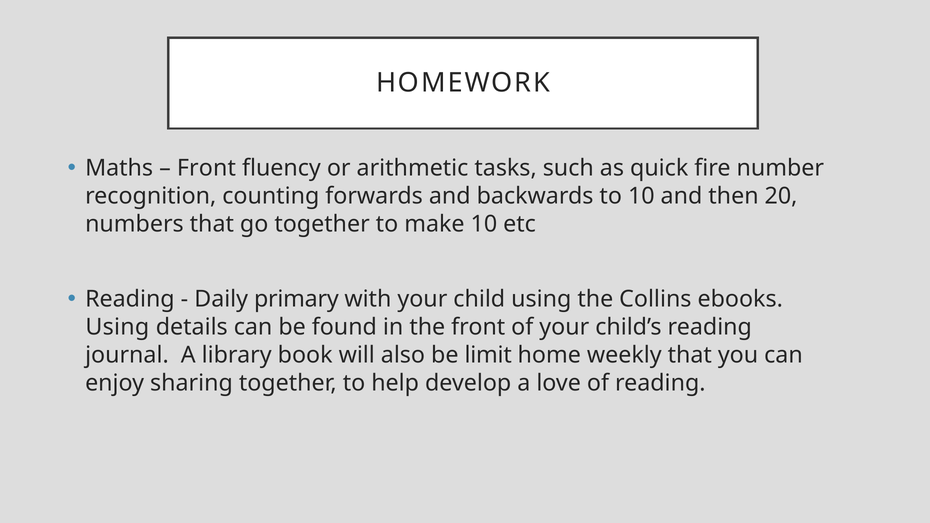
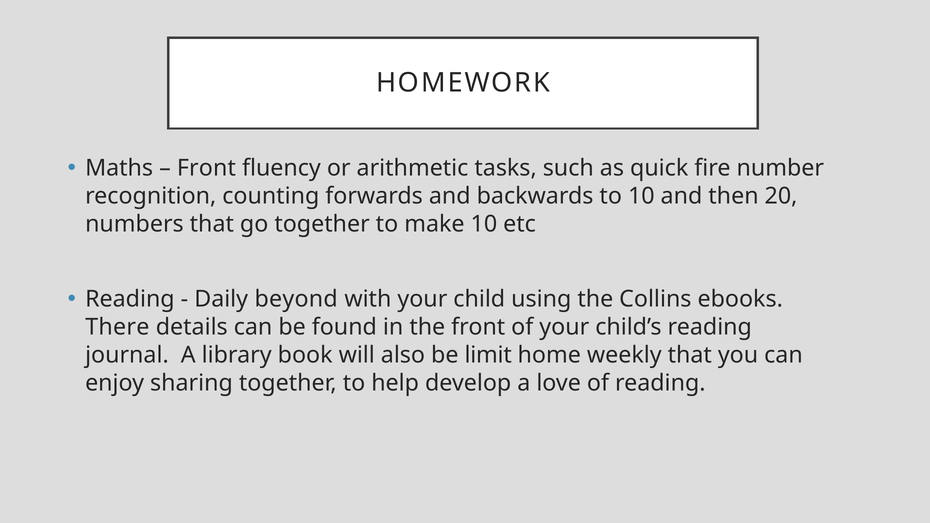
primary: primary -> beyond (296, 299)
Using: Using -> There (117, 327)
